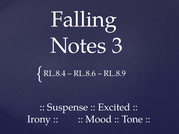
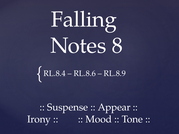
3: 3 -> 8 (117, 46)
Excited: Excited -> Appear (114, 107)
